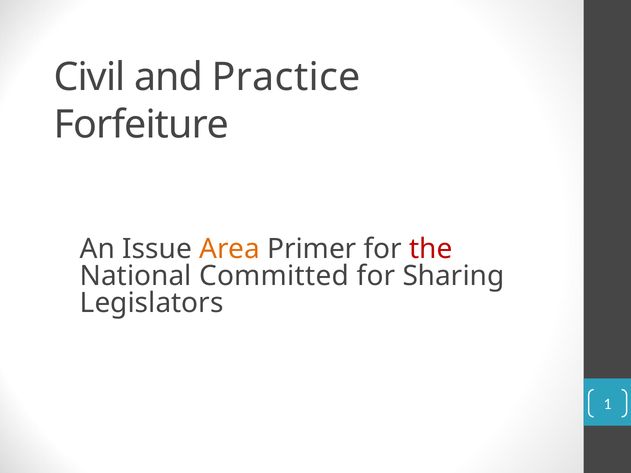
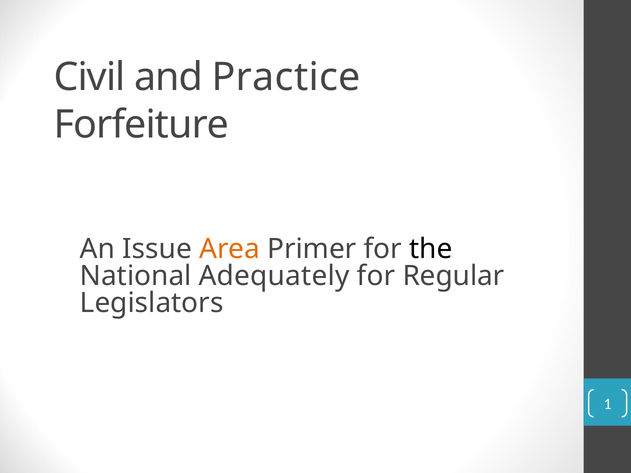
the colour: red -> black (431, 249)
Committed: Committed -> Adequately (274, 276)
Sharing: Sharing -> Regular (454, 276)
